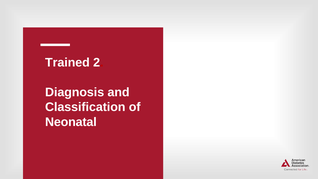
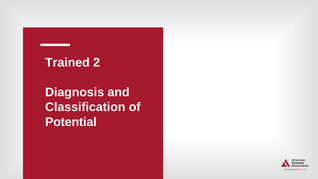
Neonatal: Neonatal -> Potential (71, 122)
